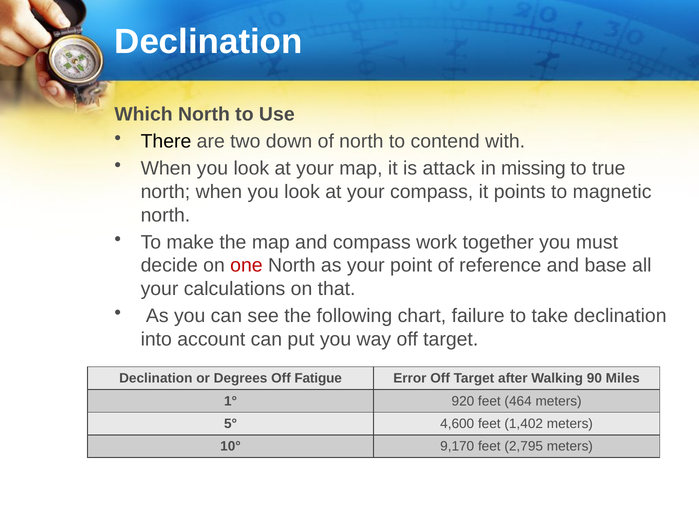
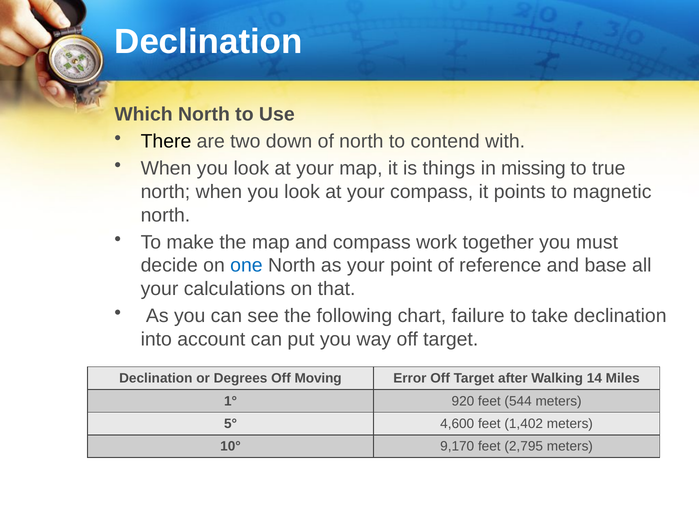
attack: attack -> things (449, 169)
one colour: red -> blue (246, 266)
Fatigue: Fatigue -> Moving (318, 379)
90: 90 -> 14 (594, 379)
464: 464 -> 544 (518, 401)
